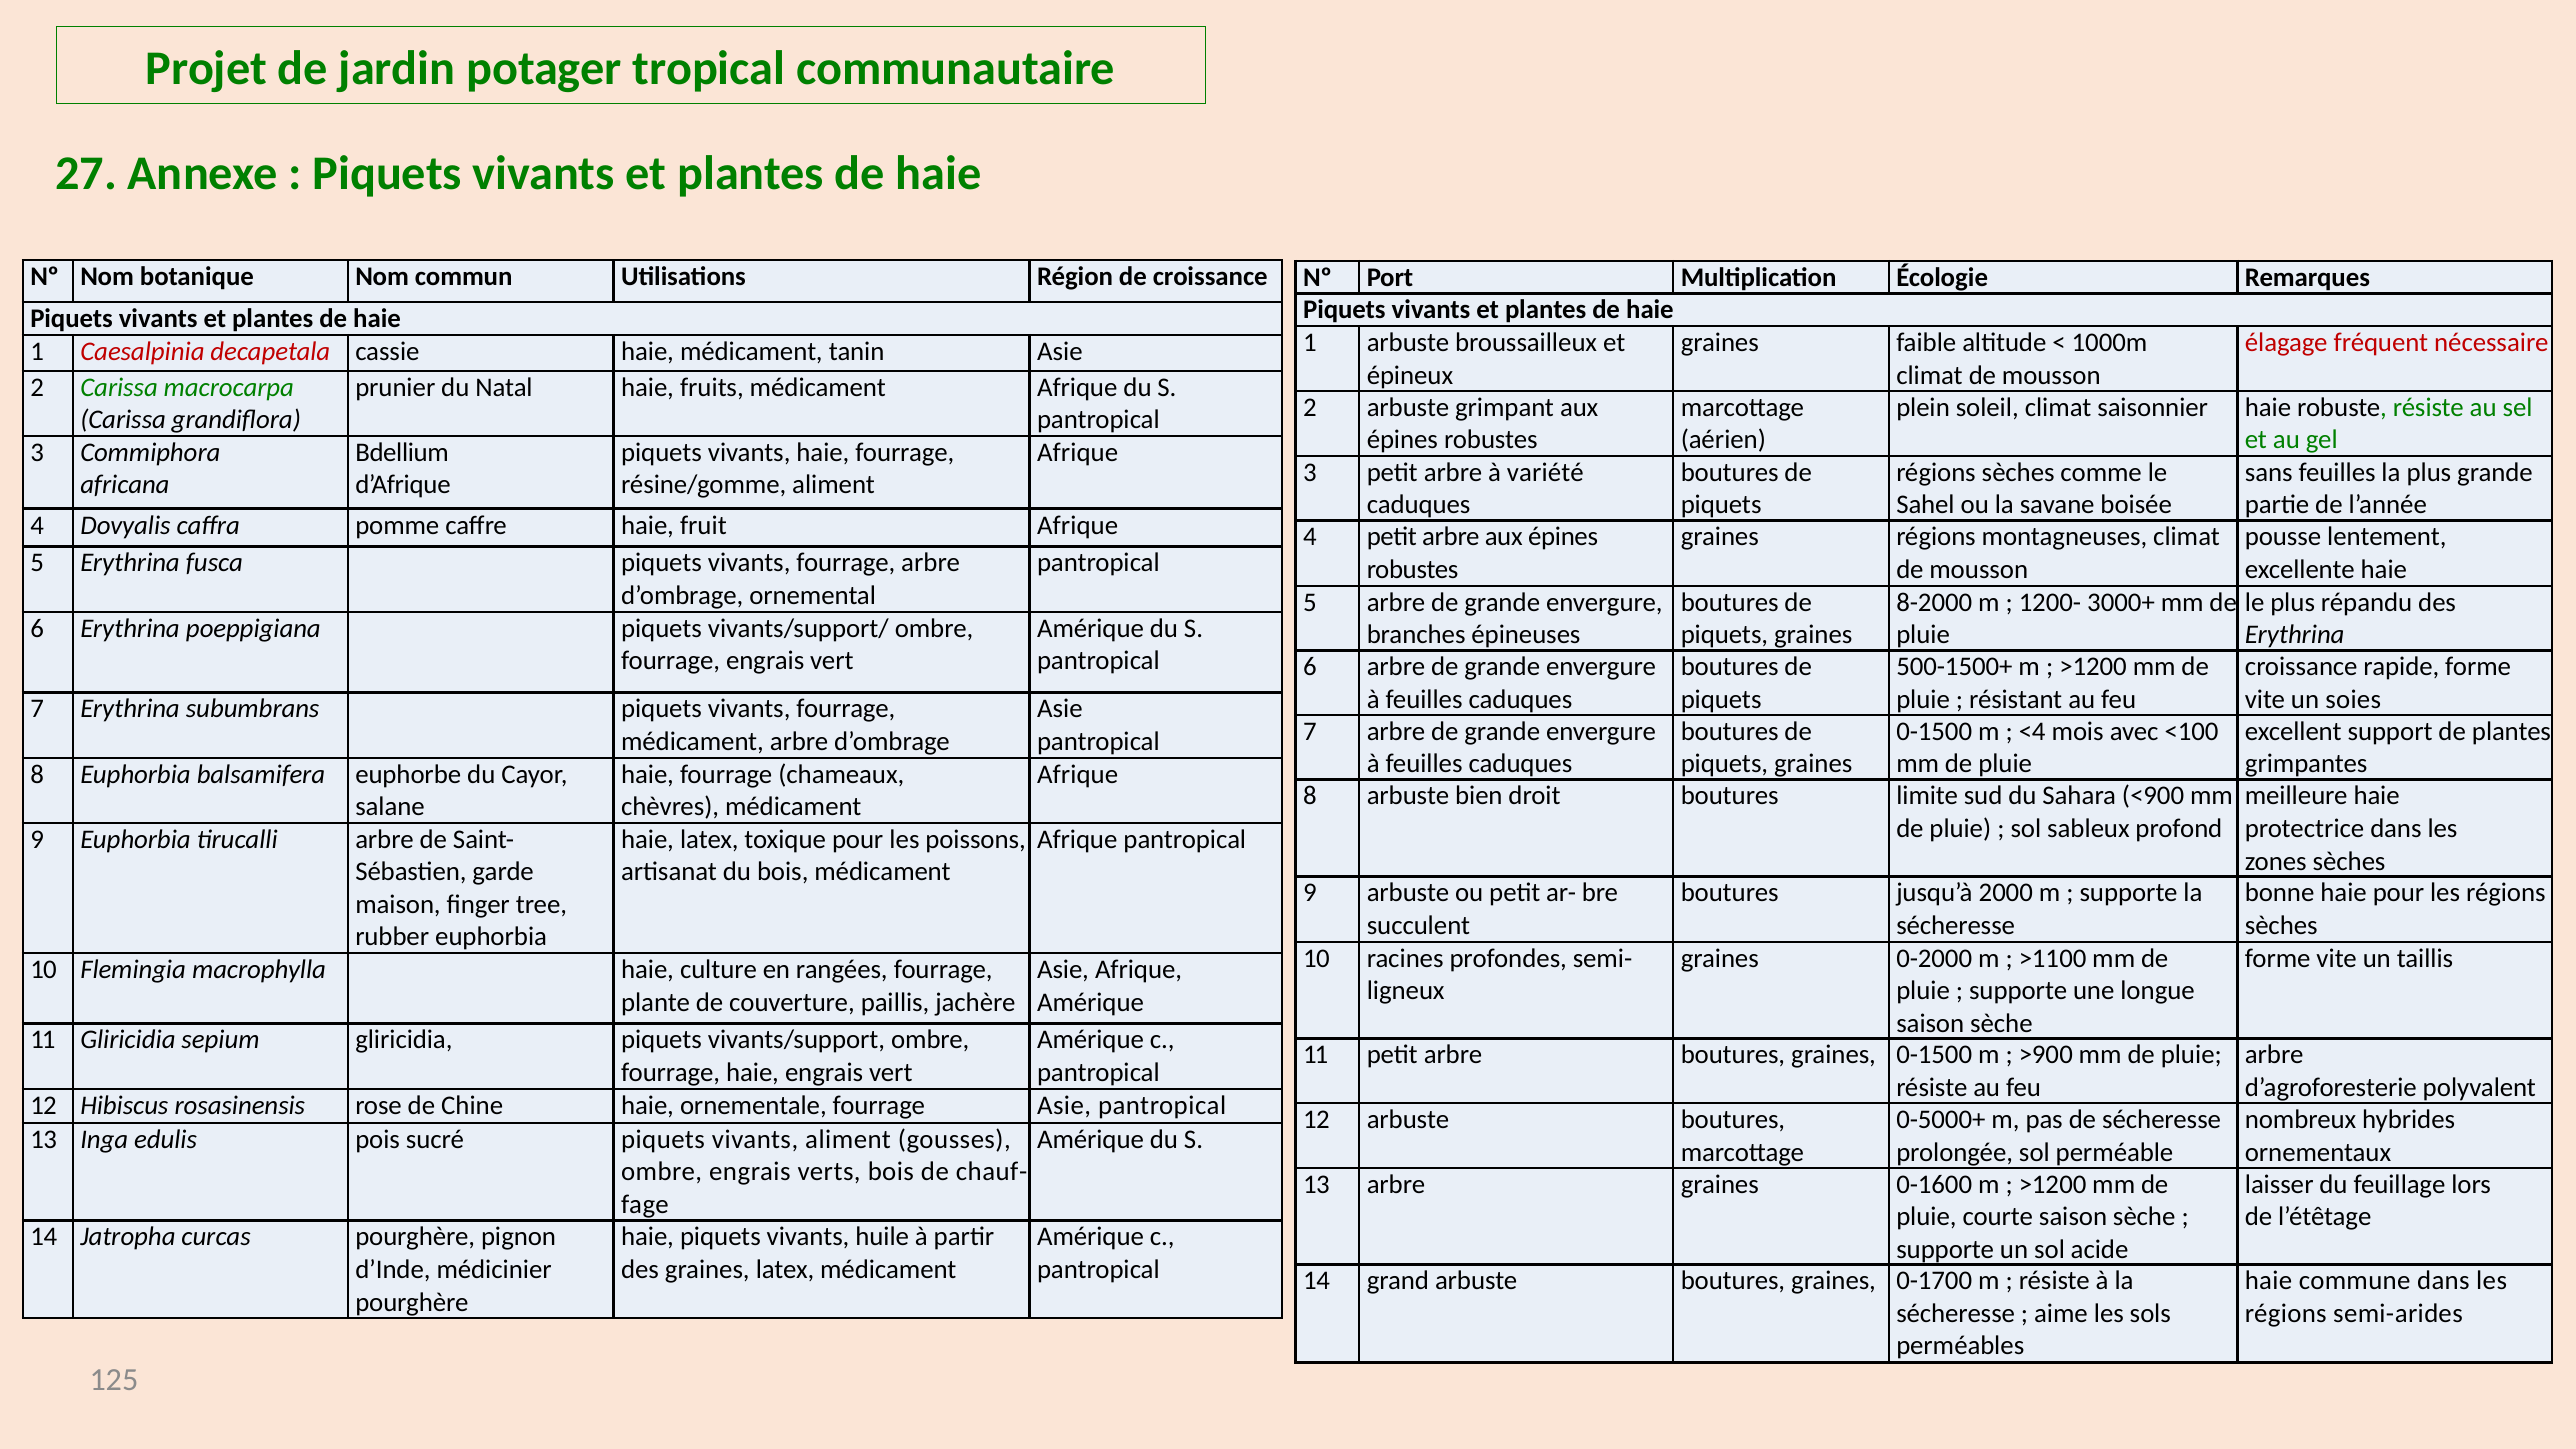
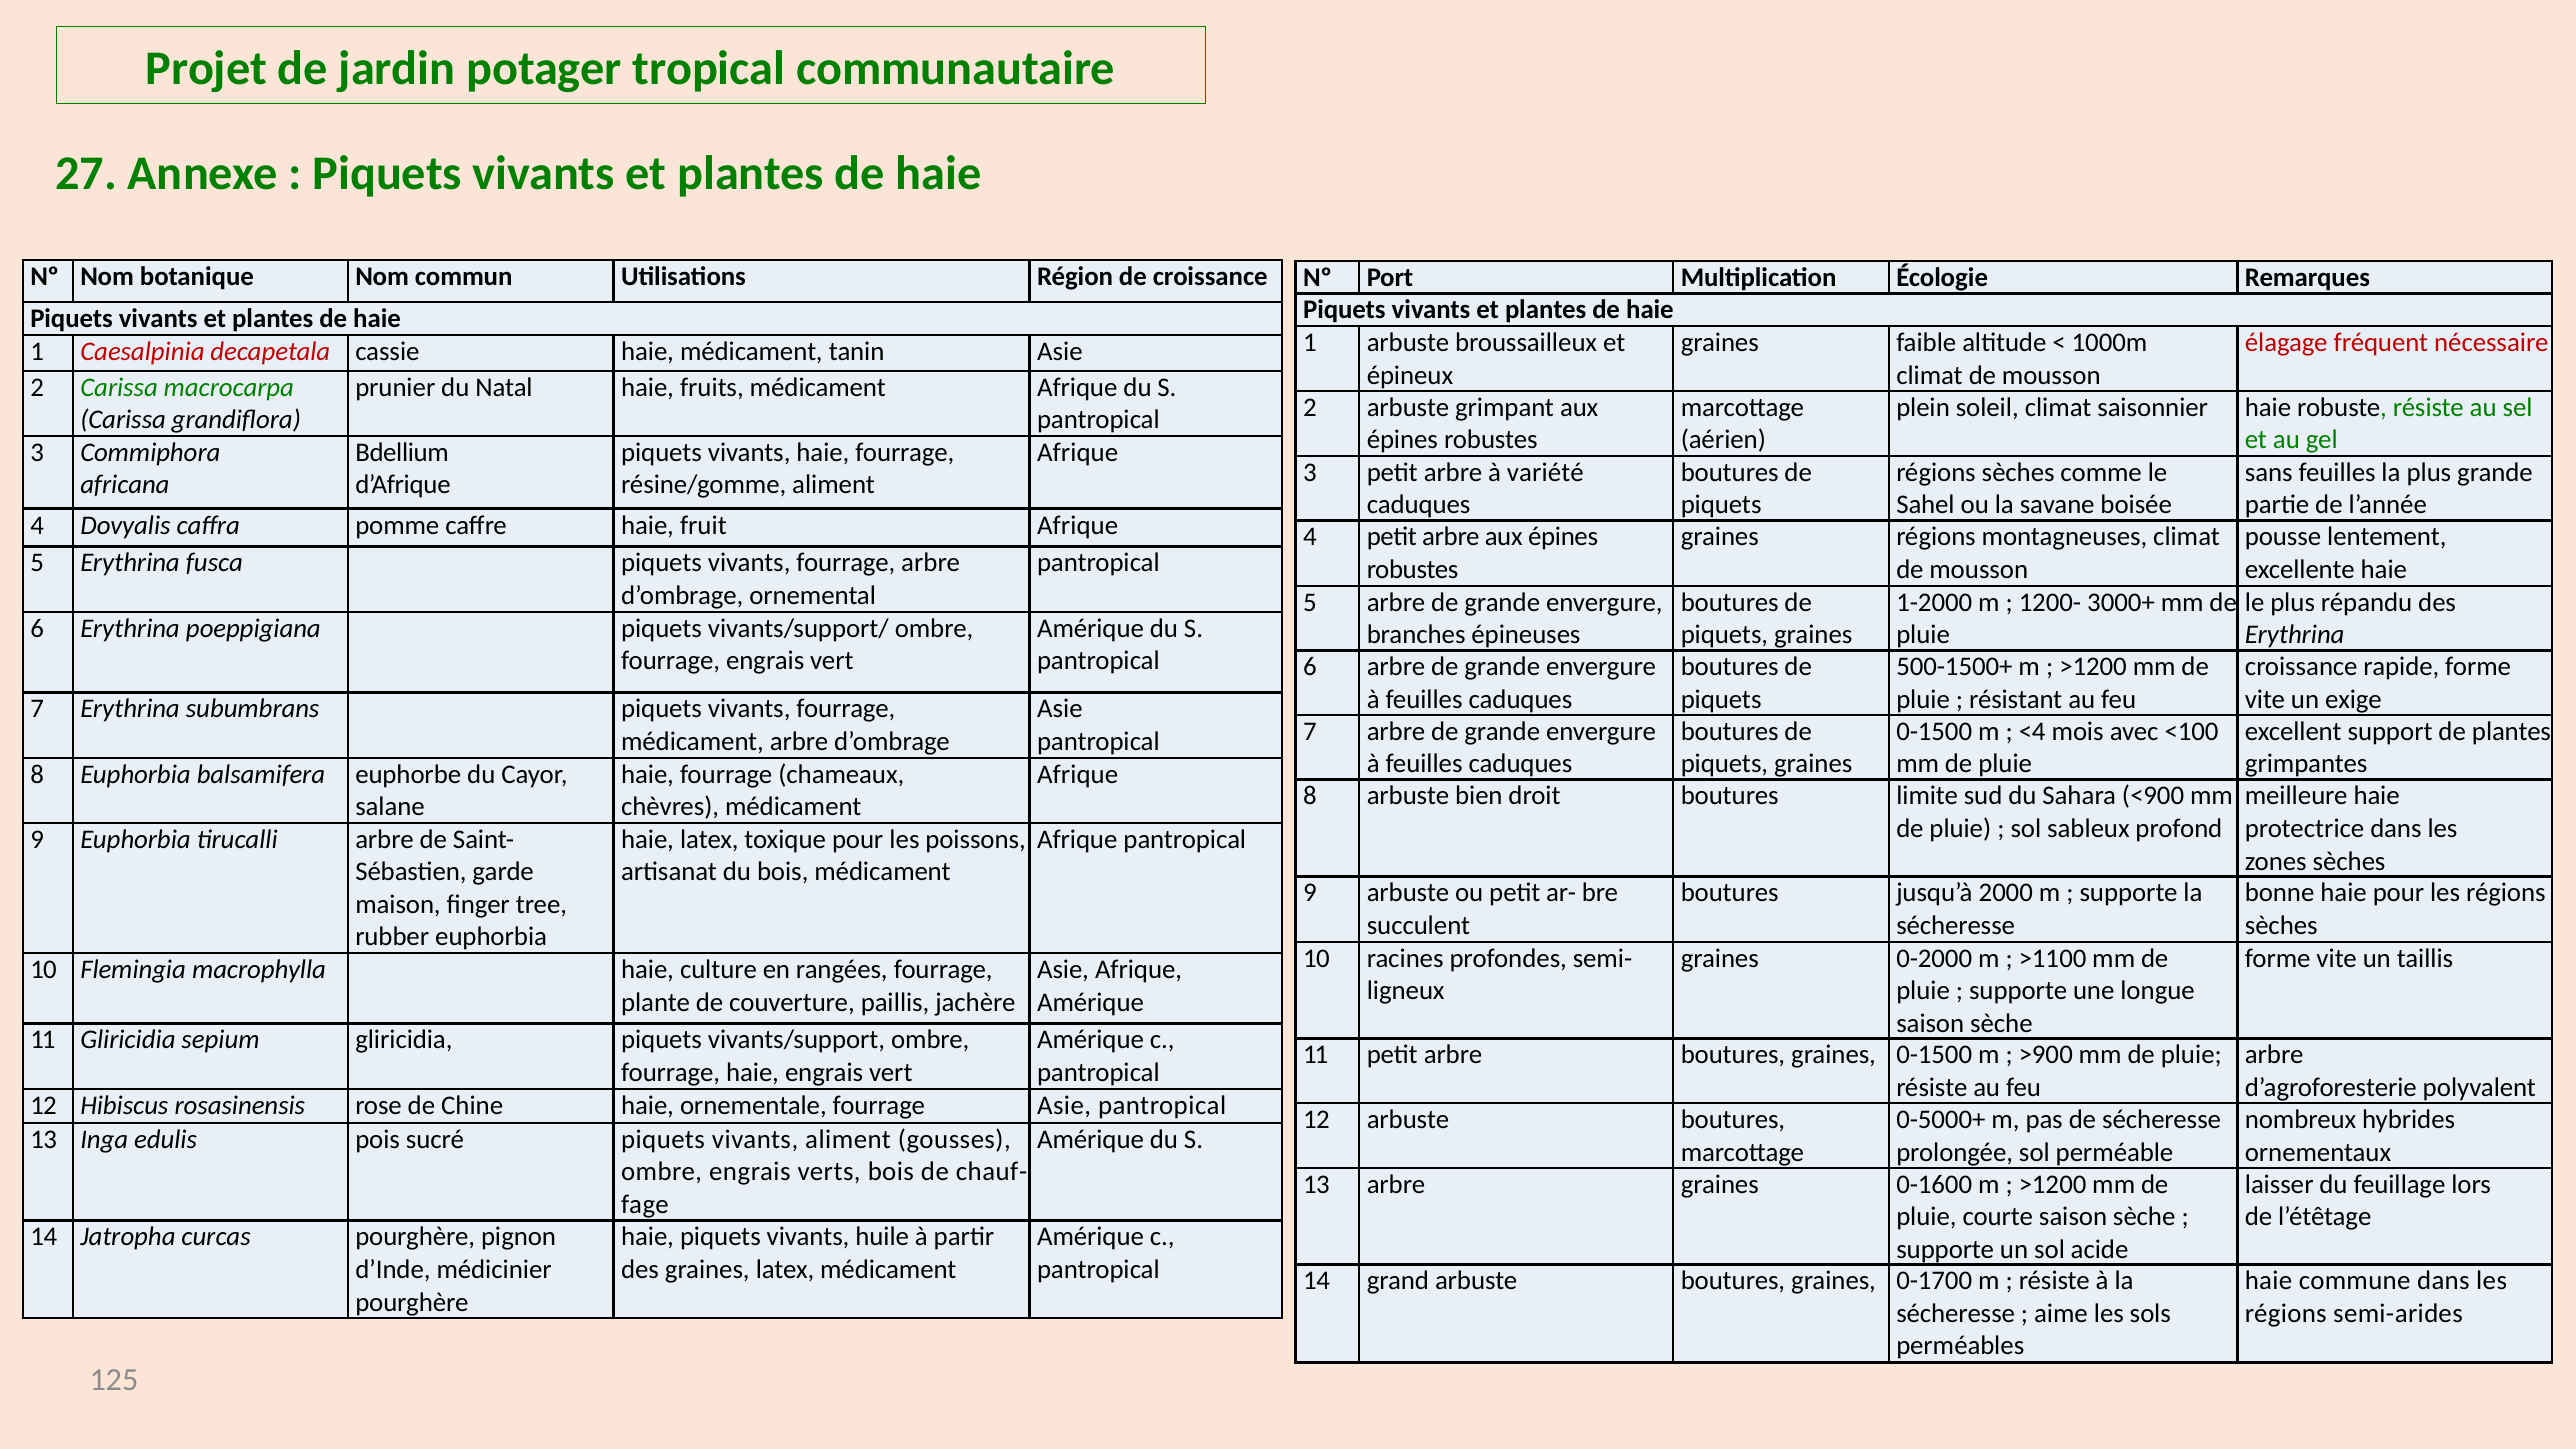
8-2000: 8-2000 -> 1-2000 (1934, 602)
soies: soies -> exige (2353, 700)
